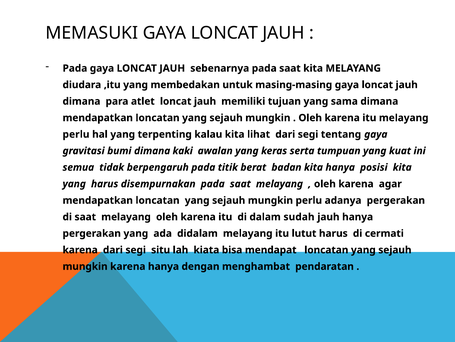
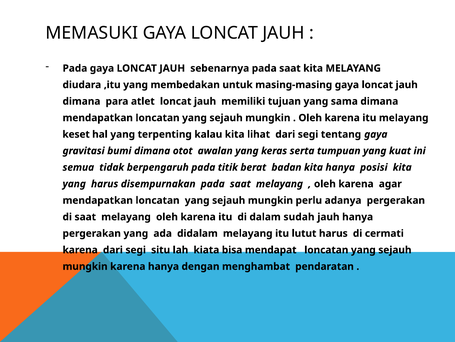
perlu: perlu -> keset (76, 134)
kaki: kaki -> otot (183, 151)
